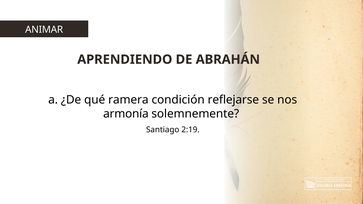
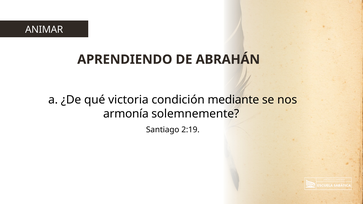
ramera: ramera -> victoria (128, 100)
reflejarse: reflejarse -> mediante (233, 100)
